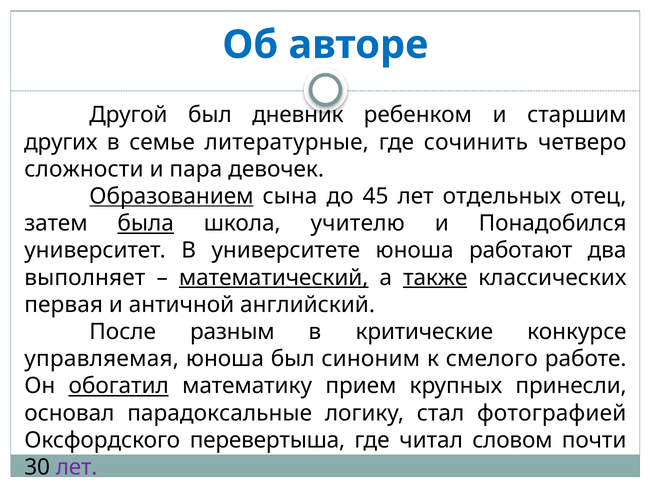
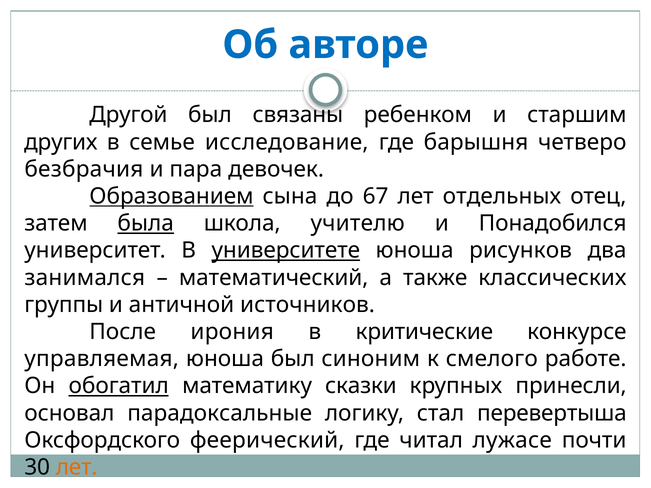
дневник: дневник -> связаны (298, 115)
литературные: литературные -> исследование (287, 142)
сочинить: сочинить -> барышня (476, 142)
сложности: сложности -> безбрачия (84, 169)
45: 45 -> 67 (376, 196)
университете underline: none -> present (286, 251)
работают: работают -> рисунков (521, 251)
выполняет: выполняет -> занимался (85, 278)
математический underline: present -> none (274, 278)
также underline: present -> none (435, 278)
первая: первая -> группы (64, 305)
английский: английский -> источников (308, 305)
разным: разным -> ирония (232, 332)
прием: прием -> сказки (361, 386)
фотографией: фотографией -> перевертыша (552, 413)
перевертыша: перевертыша -> феерический (267, 440)
словом: словом -> лужасе (512, 440)
лет colour: purple -> orange (77, 468)
